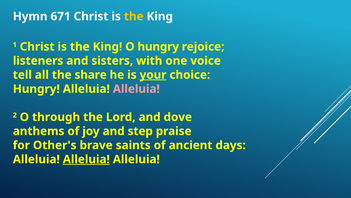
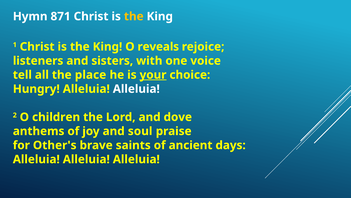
671: 671 -> 871 (61, 16)
O hungry: hungry -> reveals (158, 47)
share: share -> place (91, 75)
Alleluia colour: pink -> white (136, 89)
through: through -> children (56, 117)
step: step -> soul (140, 131)
Alleluia underline: present -> none (86, 159)
